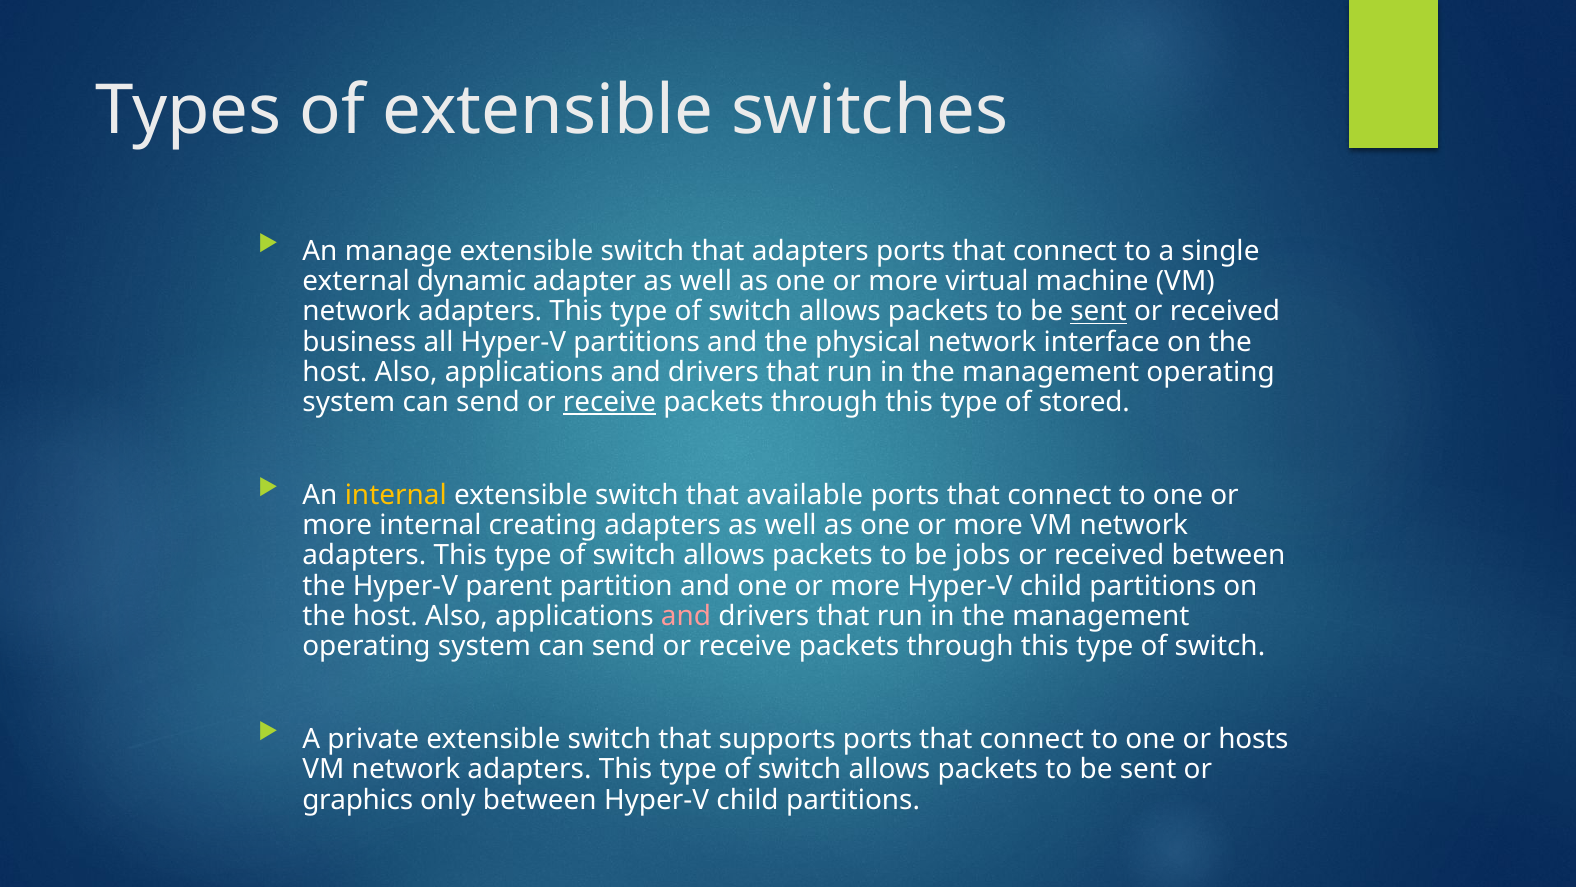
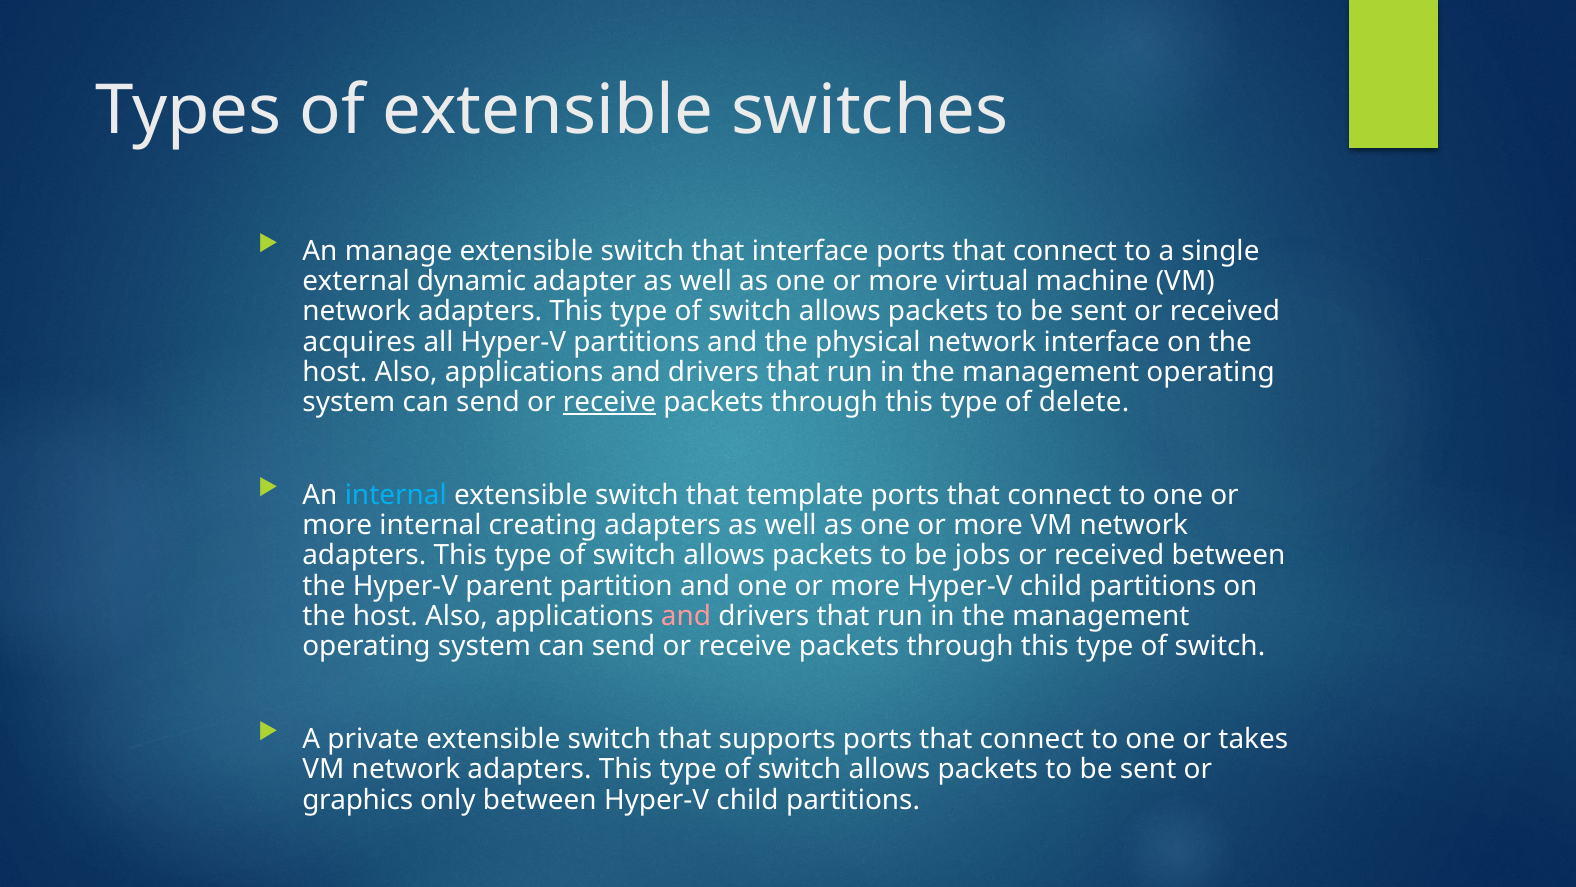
that adapters: adapters -> interface (810, 251)
sent underline: present -> none (1099, 311)
business: business -> acquires (359, 342)
stored: stored -> delete (1084, 402)
internal colour: yellow -> light blue (396, 495)
available: available -> template (805, 495)
hosts: hosts -> takes (1253, 739)
